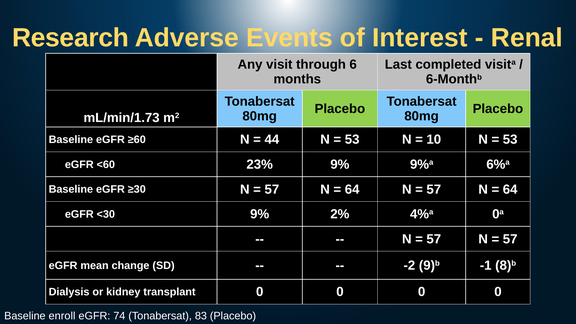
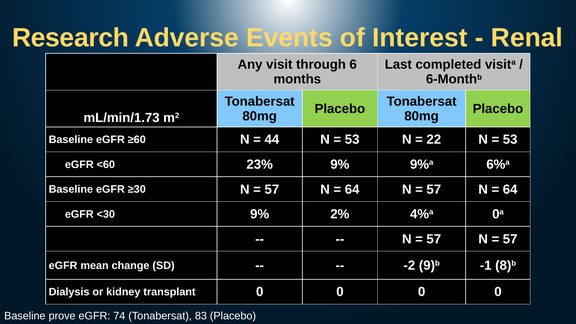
10: 10 -> 22 (434, 140)
enroll: enroll -> prove (62, 316)
